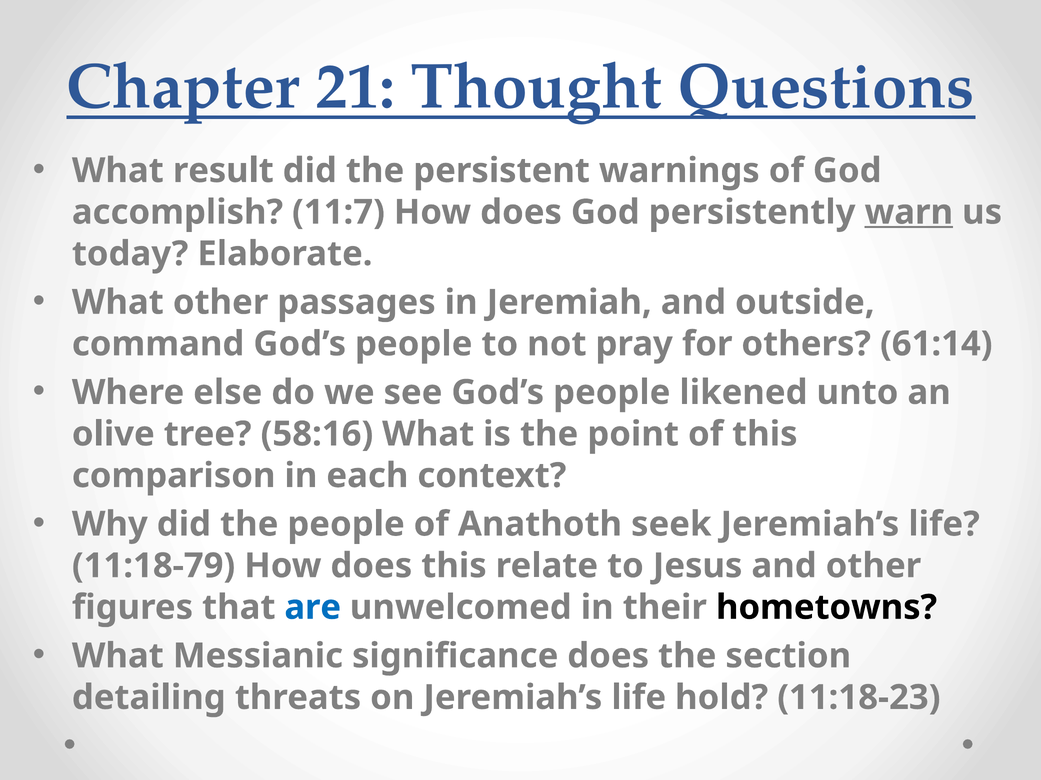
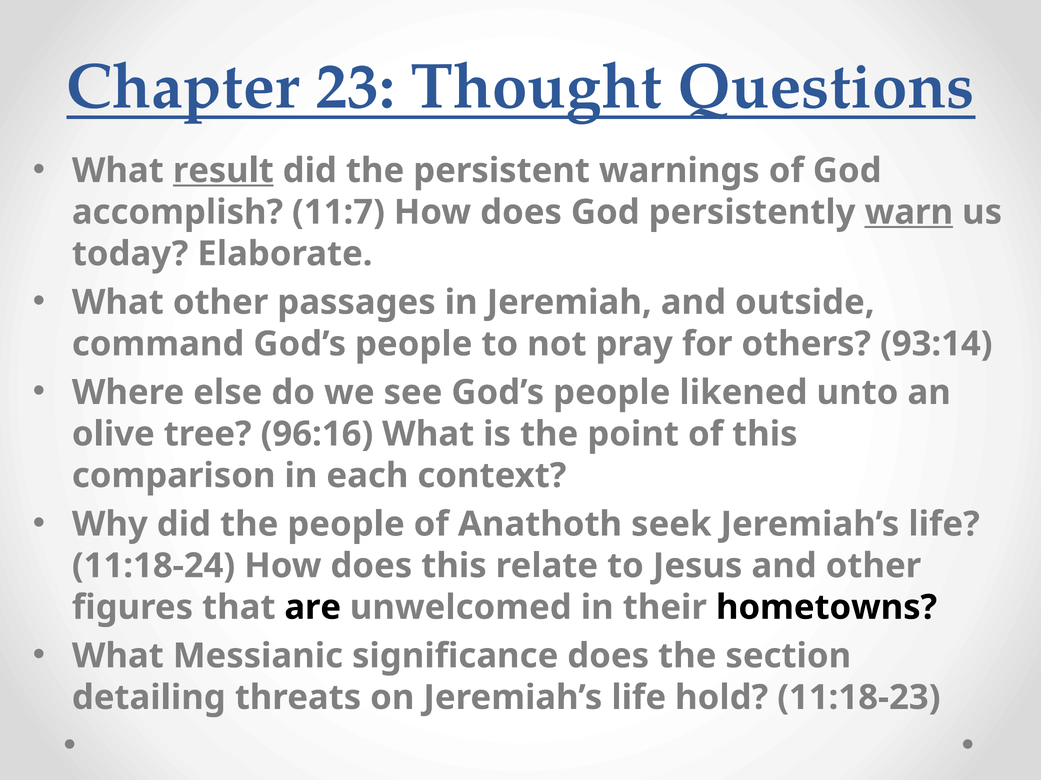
21: 21 -> 23 (355, 87)
result underline: none -> present (223, 171)
61:14: 61:14 -> 93:14 (936, 344)
58:16: 58:16 -> 96:16 (317, 434)
11:18-79: 11:18-79 -> 11:18-24 (154, 566)
are colour: blue -> black (313, 608)
